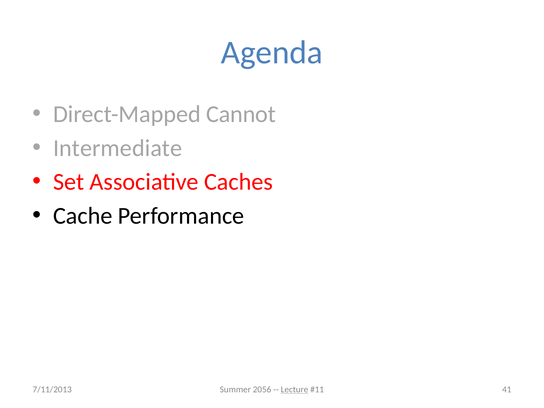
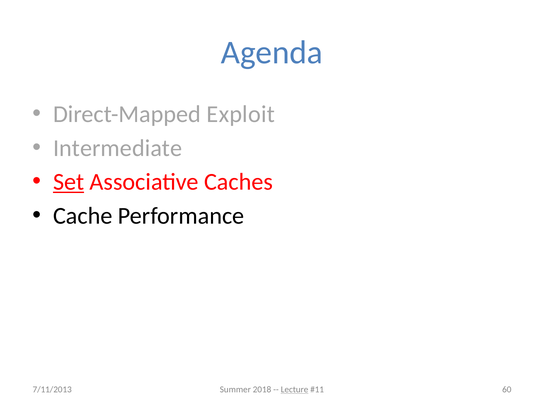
Cannot: Cannot -> Exploit (241, 114)
Set underline: none -> present (69, 182)
2056: 2056 -> 2018 (262, 390)
41: 41 -> 60 (507, 390)
